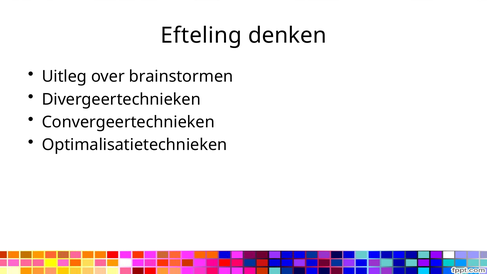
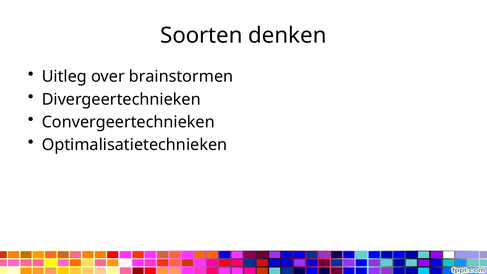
Efteling: Efteling -> Soorten (201, 35)
